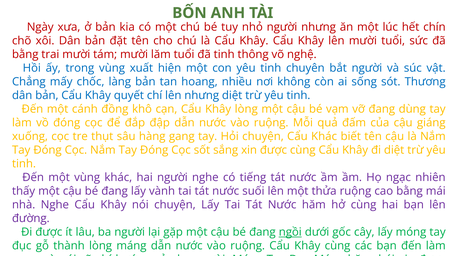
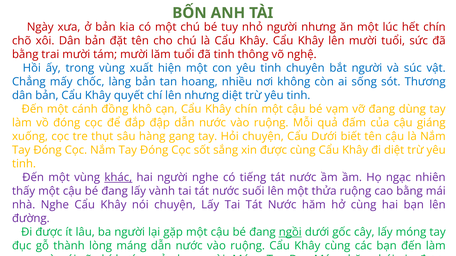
Khây lòng: lòng -> chín (246, 109)
Cẩu Khác: Khác -> Dưới (324, 137)
khác underline: none -> present (118, 178)
